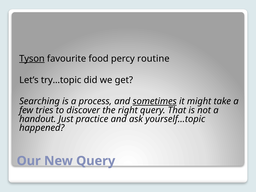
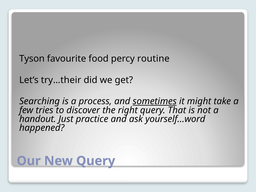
Tyson underline: present -> none (32, 59)
try…topic: try…topic -> try…their (61, 80)
yourself…topic: yourself…topic -> yourself…word (175, 119)
